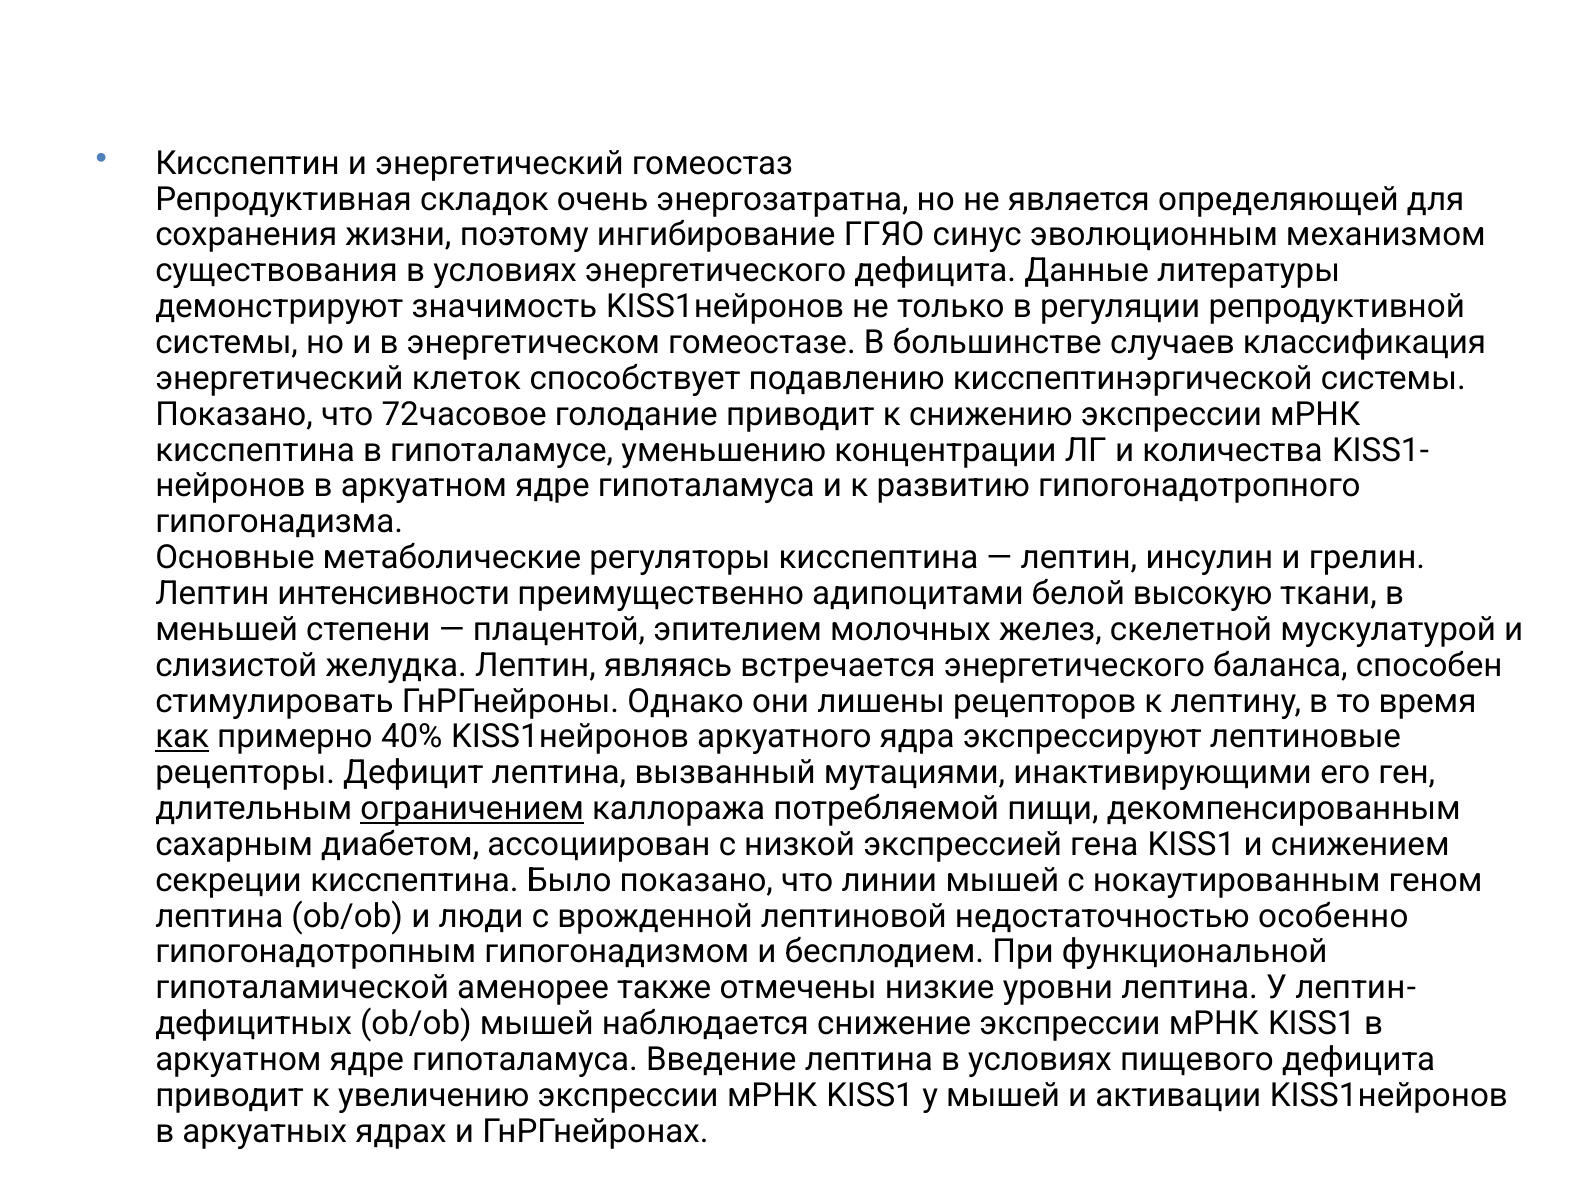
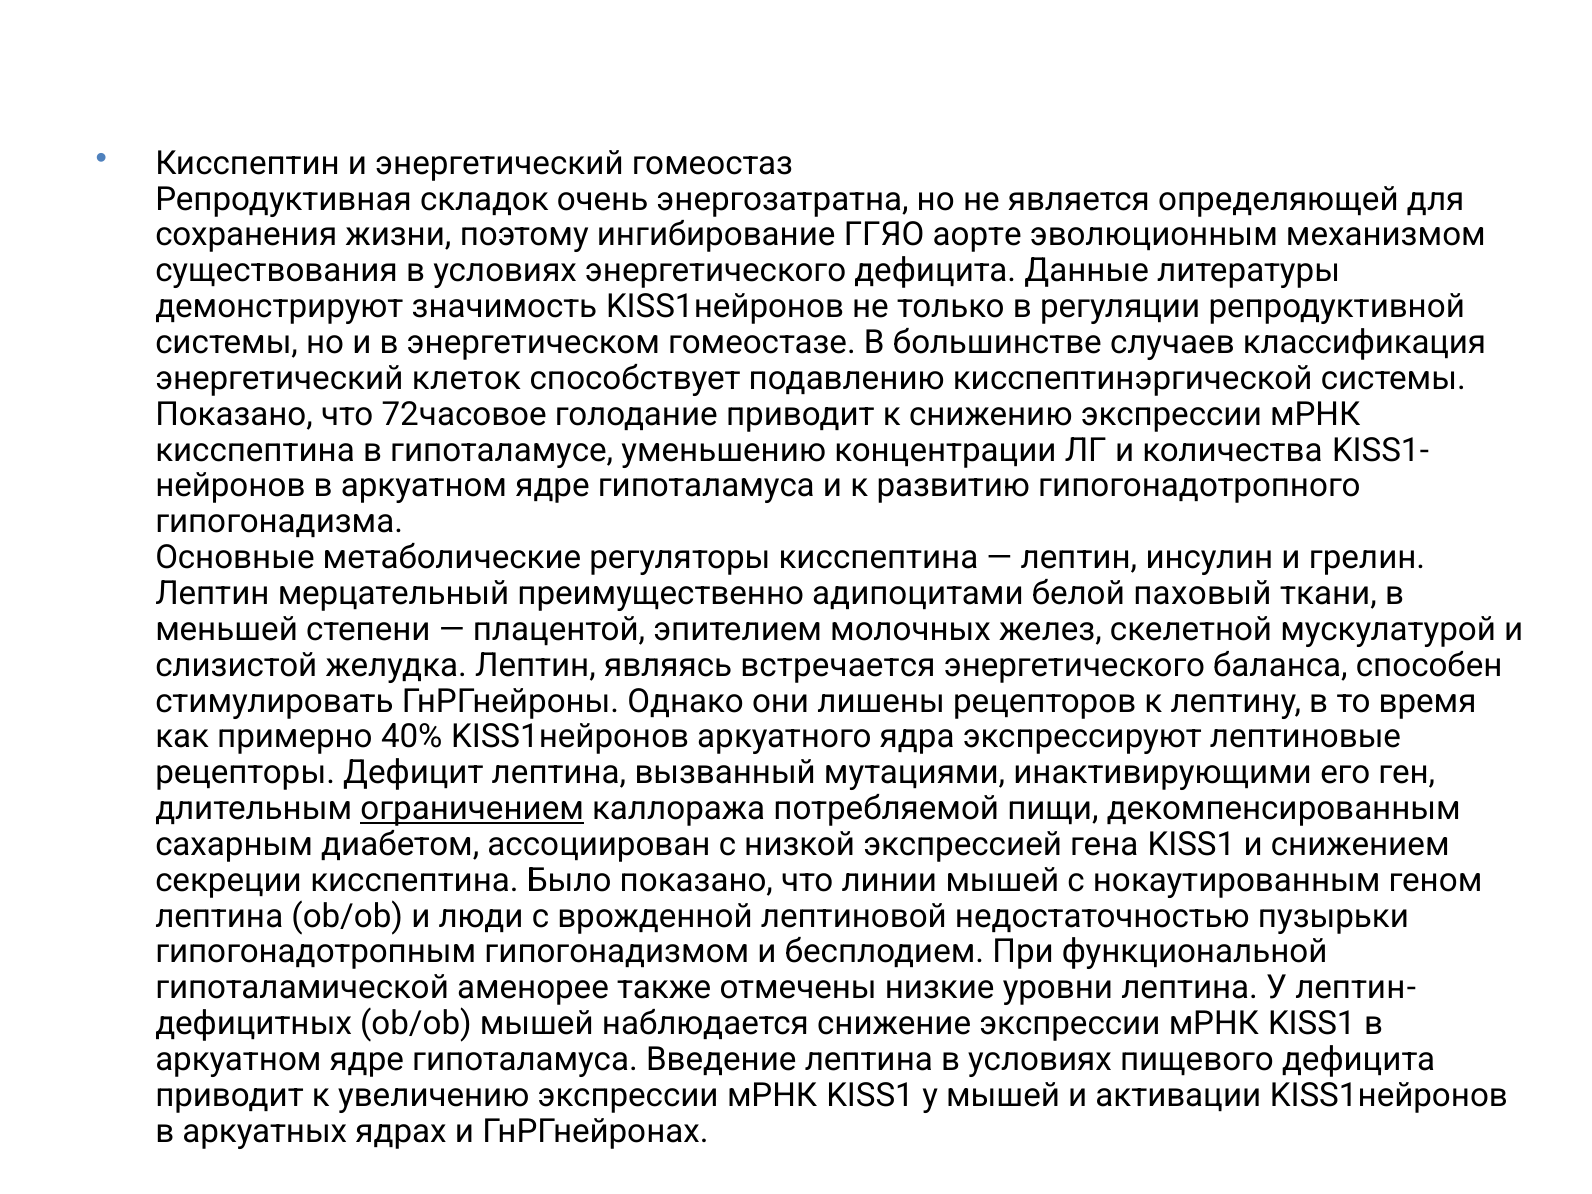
синус: синус -> аорте (977, 235)
интенсивности: интенсивности -> мерцательный (393, 594)
высокую: высокую -> паховый (1202, 594)
как underline: present -> none (182, 737)
особенно: особенно -> пузырьки (1333, 916)
